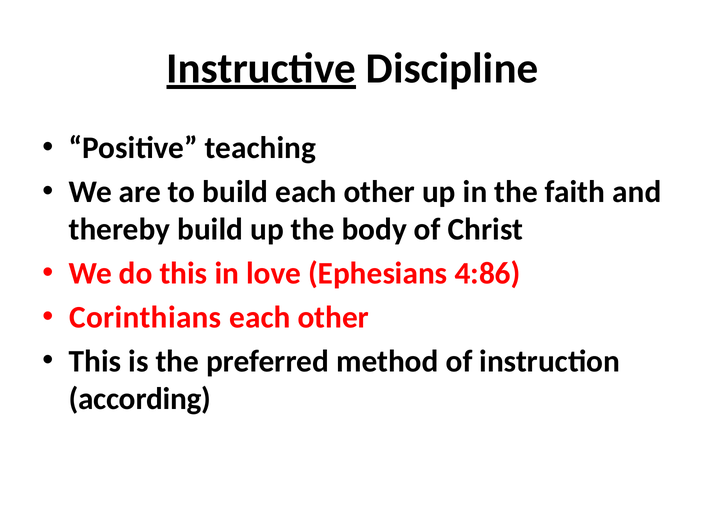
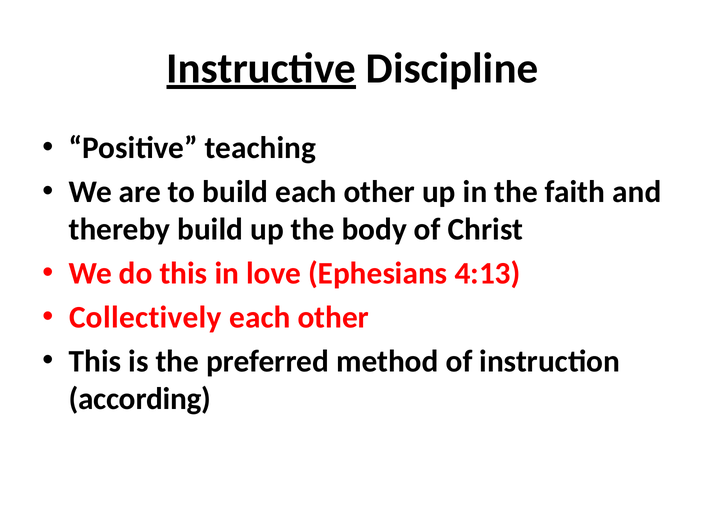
4:86: 4:86 -> 4:13 (488, 273)
Corinthians: Corinthians -> Collectively (145, 317)
